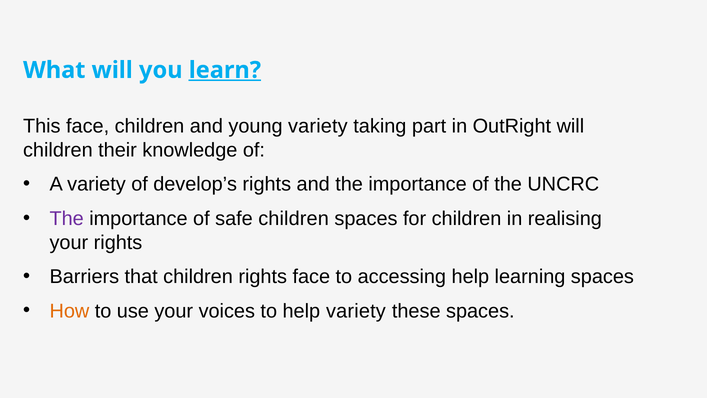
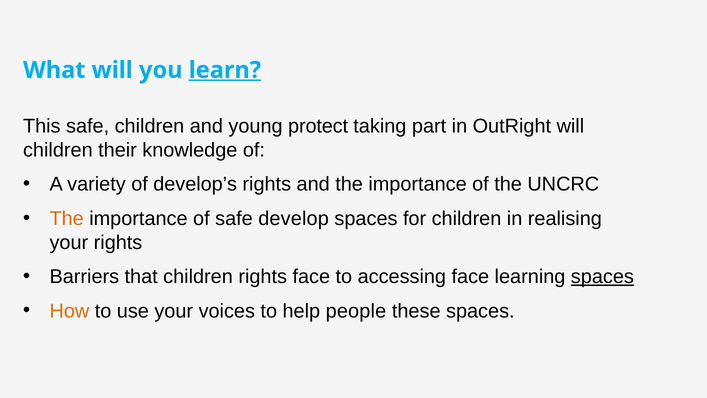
This face: face -> safe (88, 126)
young variety: variety -> protect (318, 126)
The colour: purple -> orange (67, 218)
safe children: children -> develop (294, 218)
accessing help: help -> face (470, 277)
spaces underline: none -> present (602, 277)
help variety: variety -> people (356, 311)
